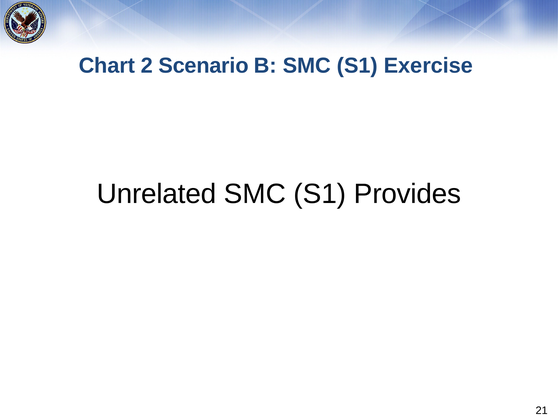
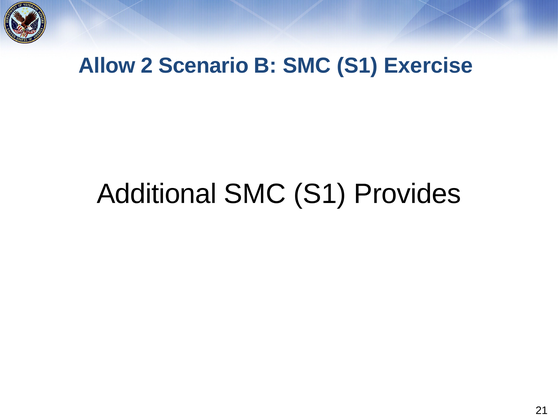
Chart: Chart -> Allow (107, 66)
Unrelated: Unrelated -> Additional (157, 194)
